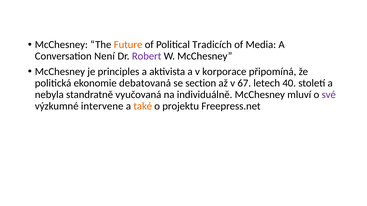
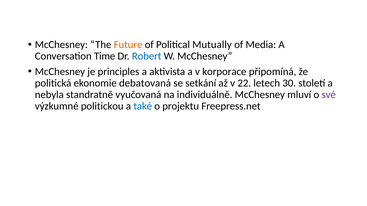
Tradicích: Tradicích -> Mutually (212, 45)
Není: Není -> Time (105, 56)
Robert colour: purple -> blue (147, 56)
section: section -> setkání (201, 83)
67: 67 -> 22 (244, 83)
40: 40 -> 30 (289, 83)
intervene: intervene -> politickou (102, 106)
také colour: orange -> blue (143, 106)
